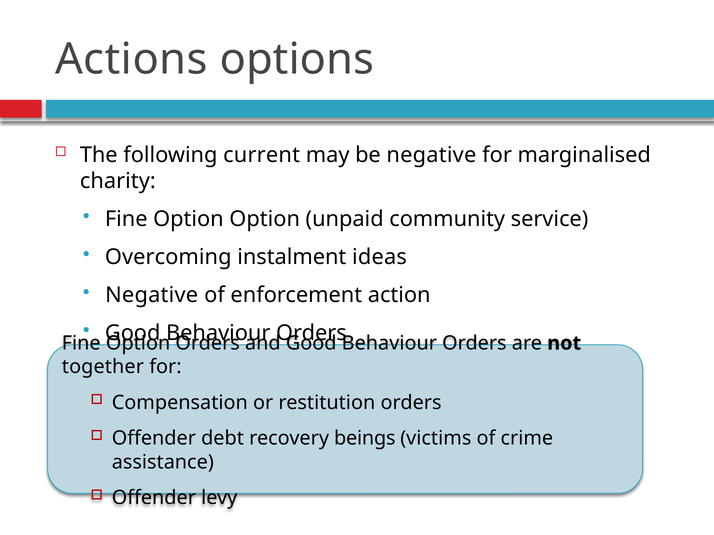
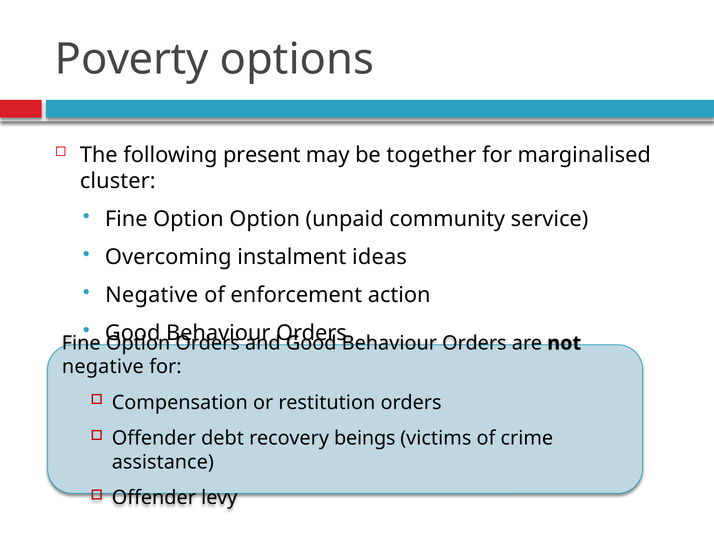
Actions: Actions -> Poverty (132, 60)
current: current -> present (262, 155)
be negative: negative -> together (431, 155)
charity: charity -> cluster (118, 181)
together: together -> negative (103, 367)
